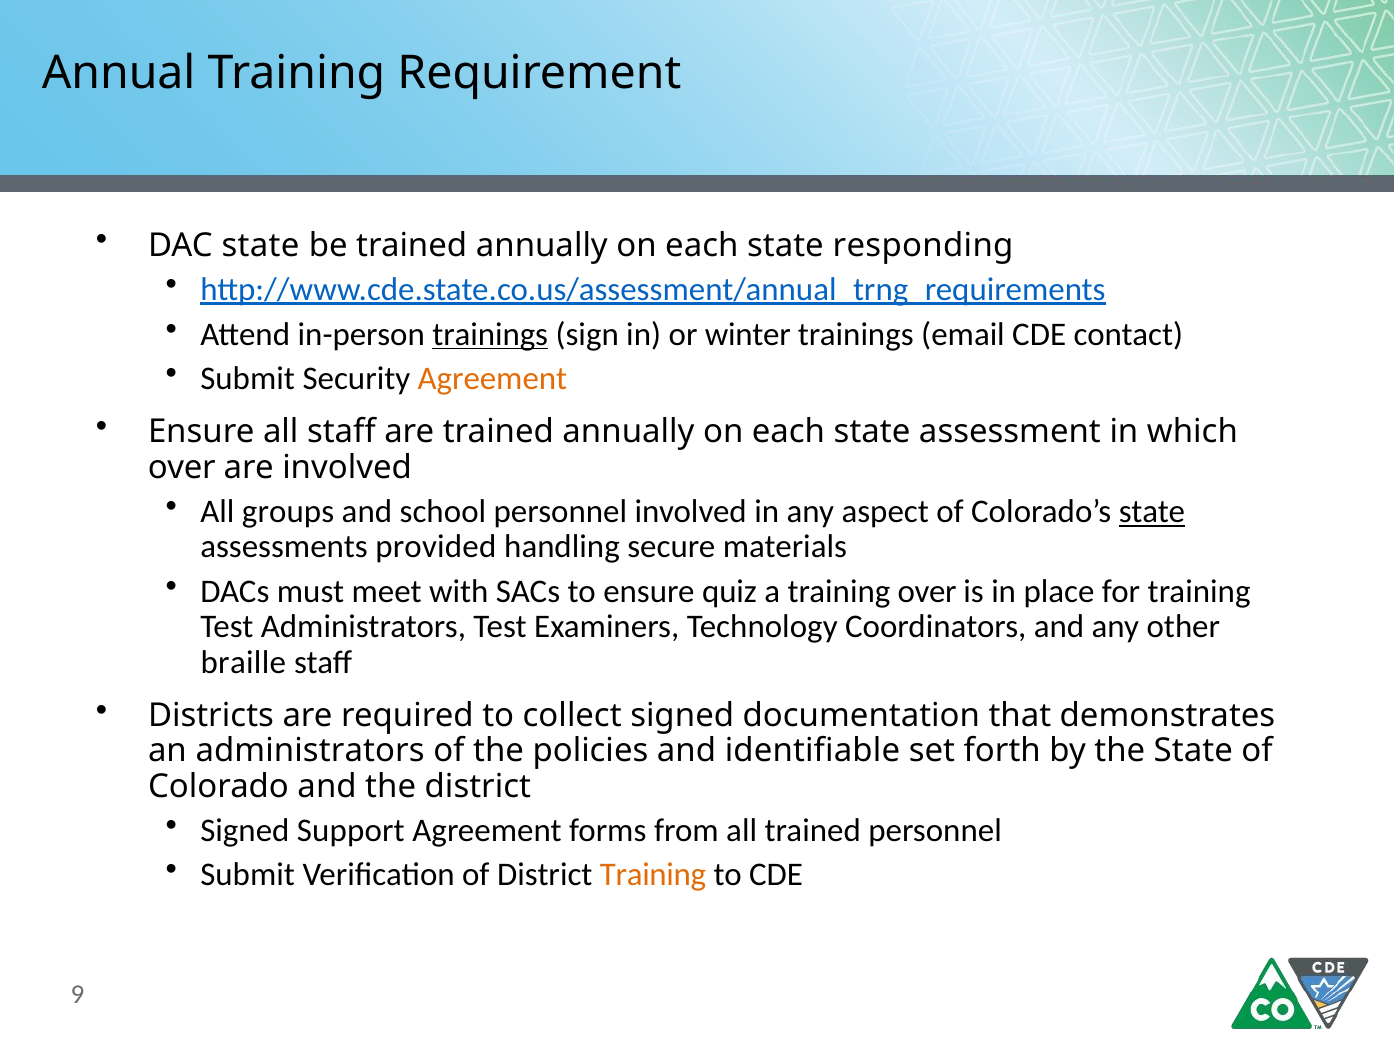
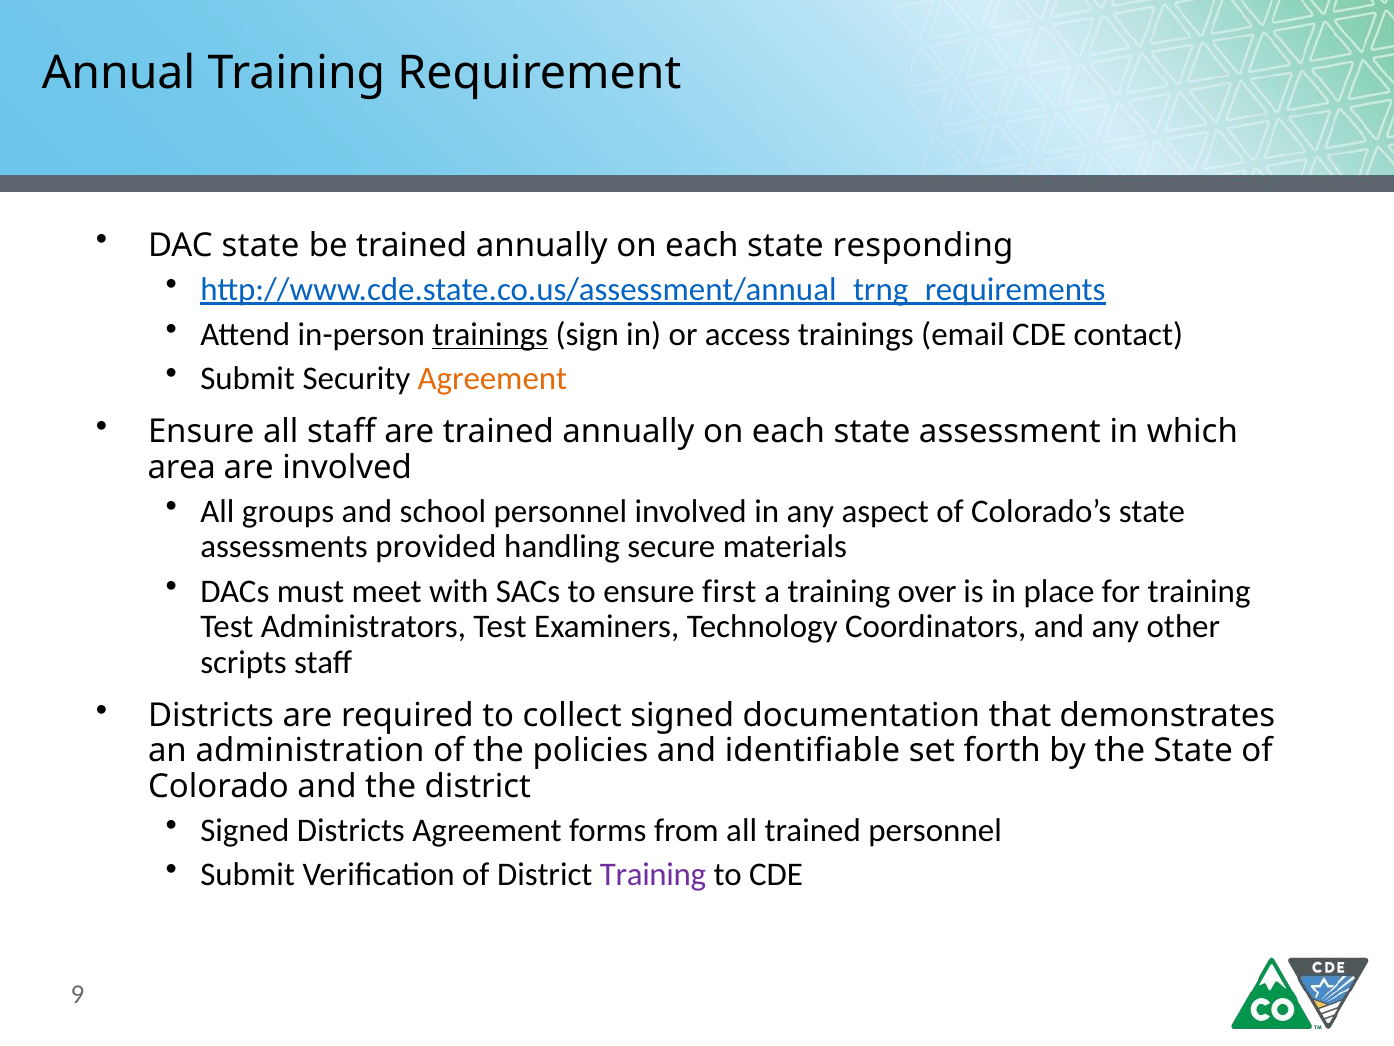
winter: winter -> access (748, 334)
over: over -> area (182, 467)
state underline: present -> none (1152, 511)
quiz: quiz -> first (729, 591)
braille: braille -> scripts (244, 662)
an administrators: administrators -> administration (310, 751)
Signed Support: Support -> Districts (351, 830)
Training colour: orange -> purple (653, 875)
